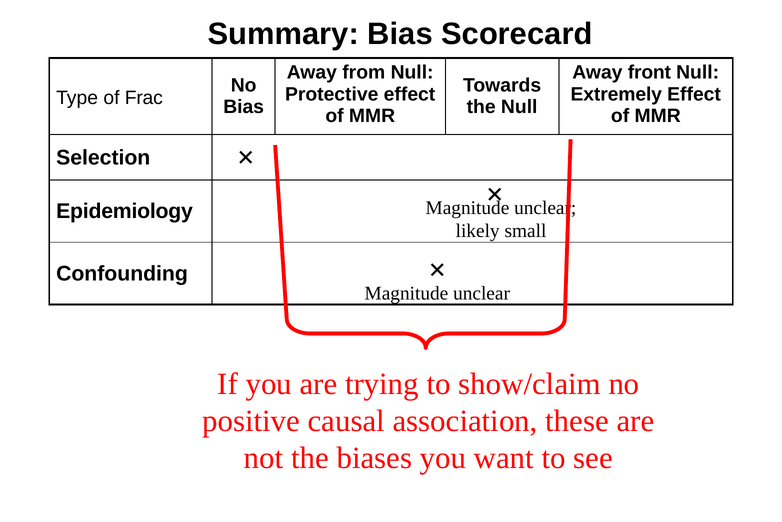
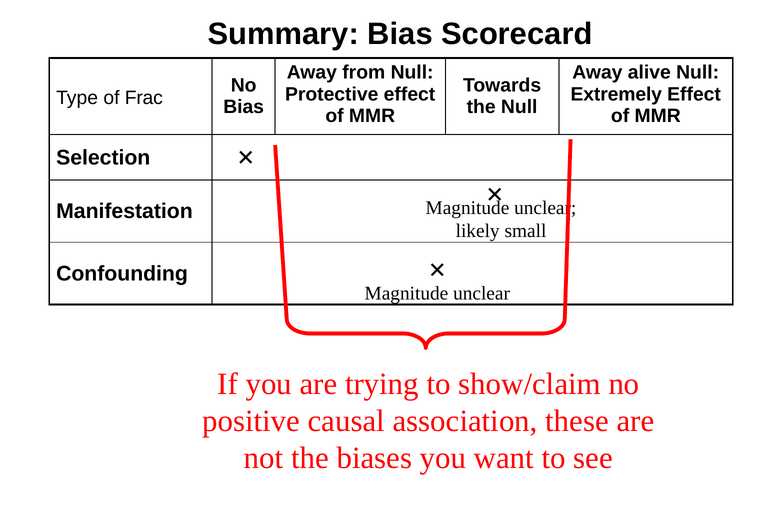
front: front -> alive (649, 73)
Epidemiology: Epidemiology -> Manifestation (124, 211)
